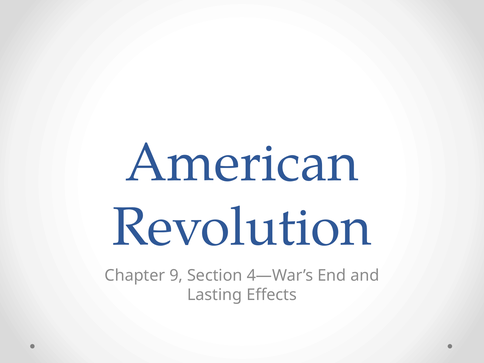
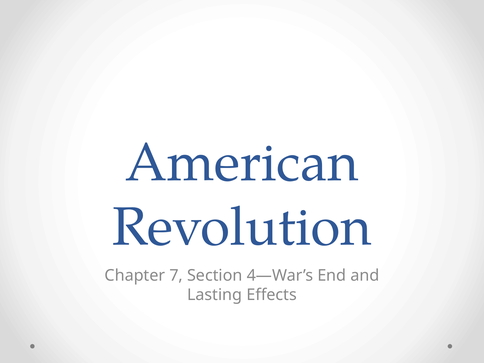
9: 9 -> 7 (176, 275)
